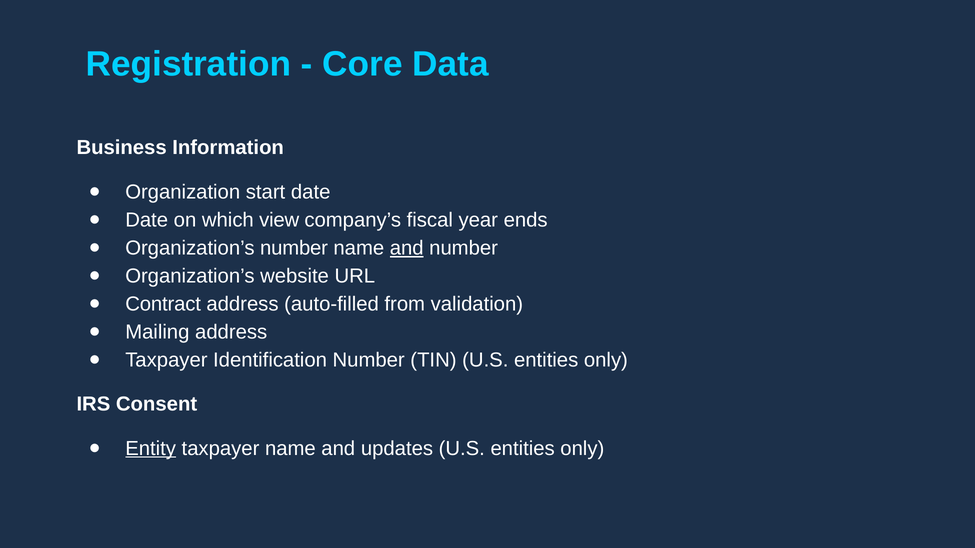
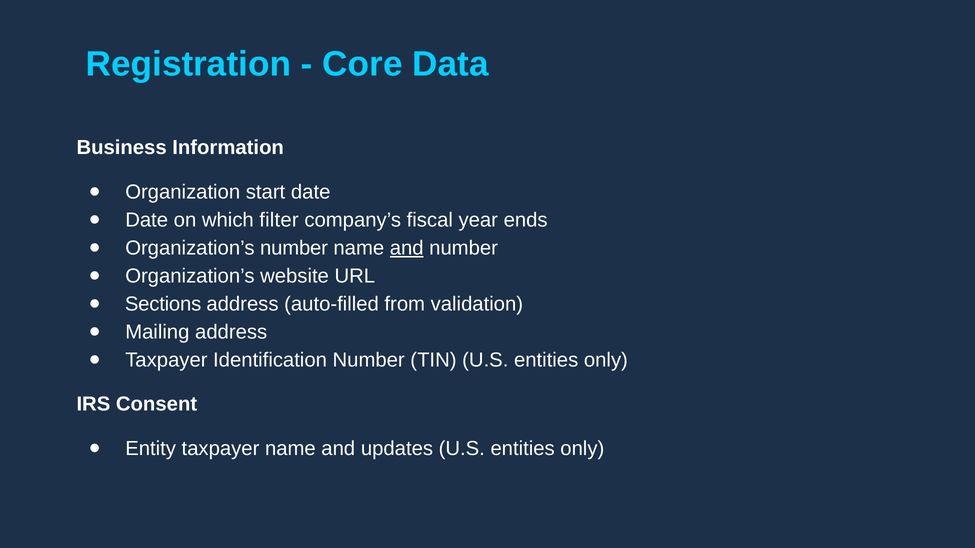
view: view -> filter (279, 220)
Contract: Contract -> Sections (163, 304)
Entity underline: present -> none (151, 449)
